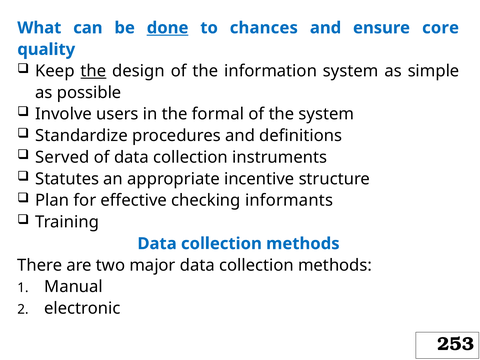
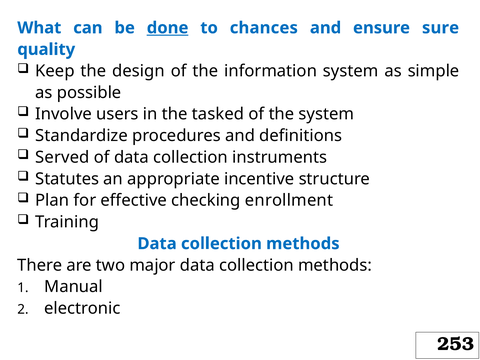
core: core -> sure (441, 28)
the underline: present -> none (93, 71)
formal: formal -> tasked (218, 114)
informants: informants -> enrollment (289, 200)
